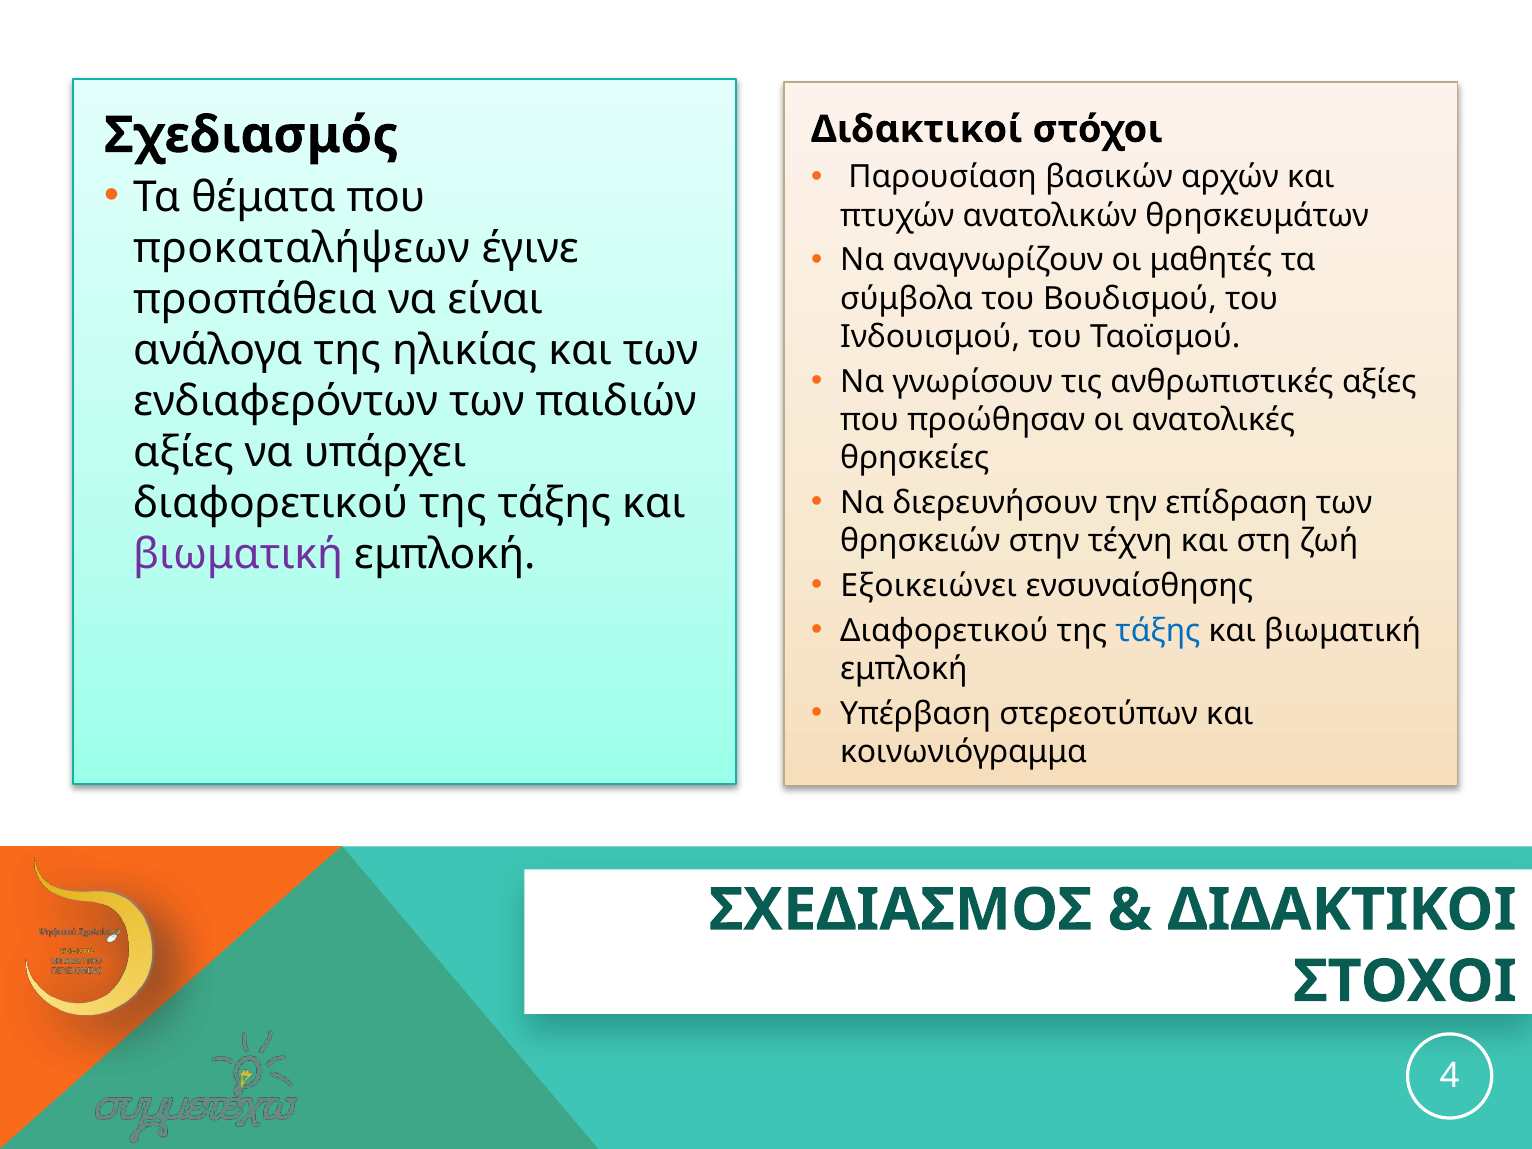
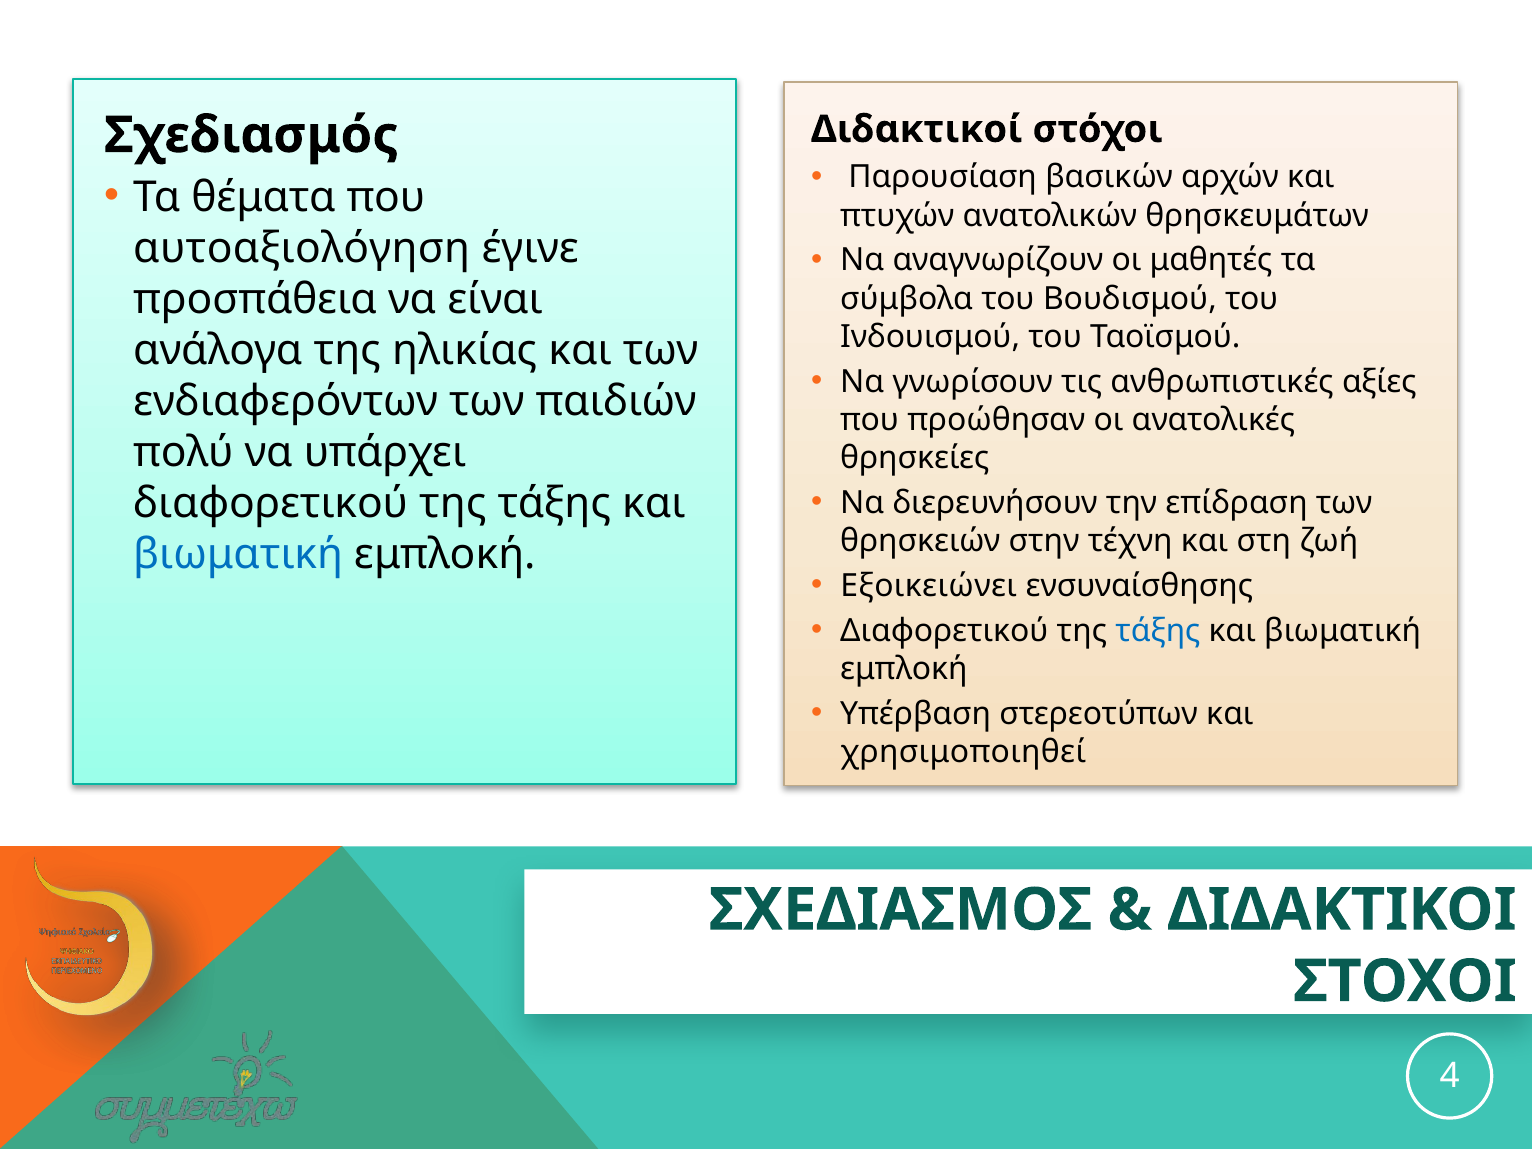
προκαταλήψεων: προκαταλήψεων -> αυτοαξιολόγηση (302, 248)
αξίες: αξίες -> πολύ (183, 453)
βιωματική colour: purple -> blue (238, 555)
κοινωνιόγραμμα: κοινωνιόγραμμα -> χρησιμοποιηθεί (963, 752)
